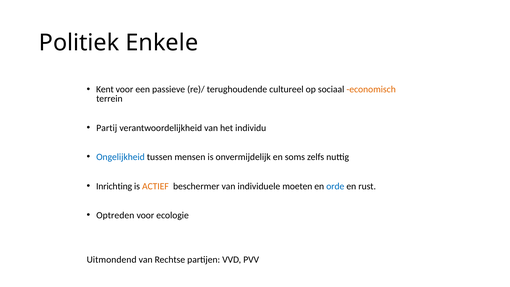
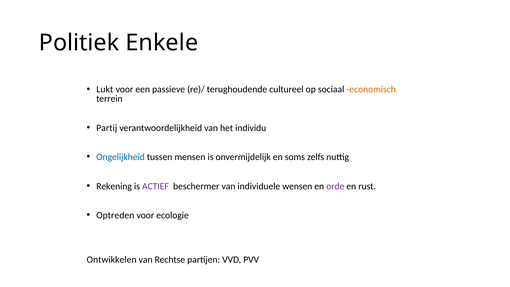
Kent: Kent -> Lukt (105, 89)
Inrichting: Inrichting -> Rekening (114, 186)
ACTIEF colour: orange -> purple (155, 186)
moeten: moeten -> wensen (297, 186)
orde colour: blue -> purple (335, 186)
Uitmondend: Uitmondend -> Ontwikkelen (112, 260)
